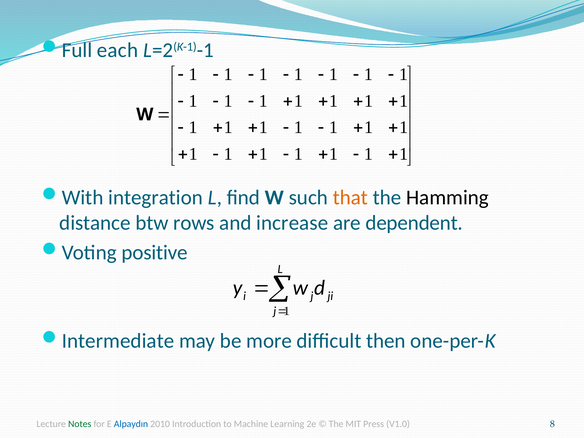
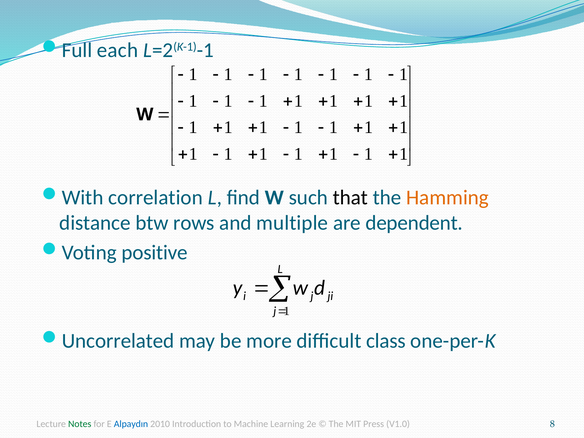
integration: integration -> correlation (156, 198)
that colour: orange -> black (350, 198)
Hamming colour: black -> orange (448, 198)
increase: increase -> multiple (292, 223)
Intermediate: Intermediate -> Uncorrelated (118, 341)
then: then -> class (386, 341)
